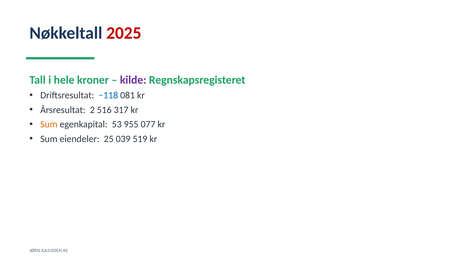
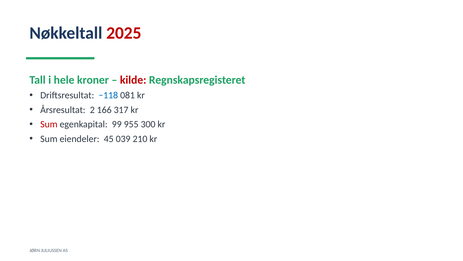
kilde colour: purple -> red (133, 80)
516: 516 -> 166 (104, 110)
Sum colour: orange -> red (49, 124)
53: 53 -> 99 (117, 124)
077: 077 -> 300 (148, 124)
25: 25 -> 45 (109, 139)
519: 519 -> 210 (140, 139)
